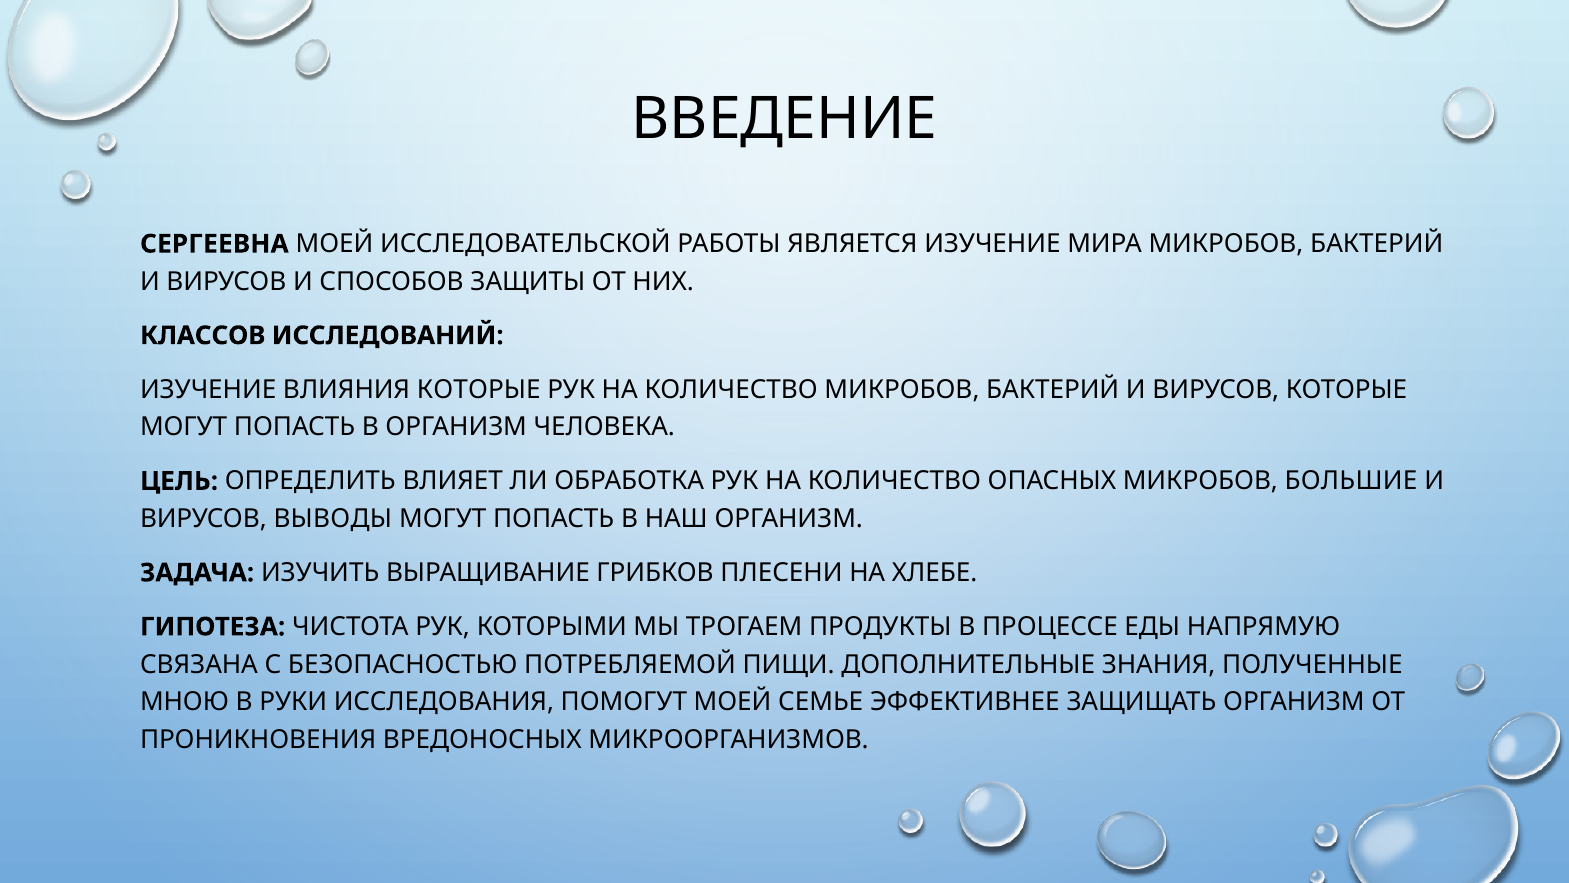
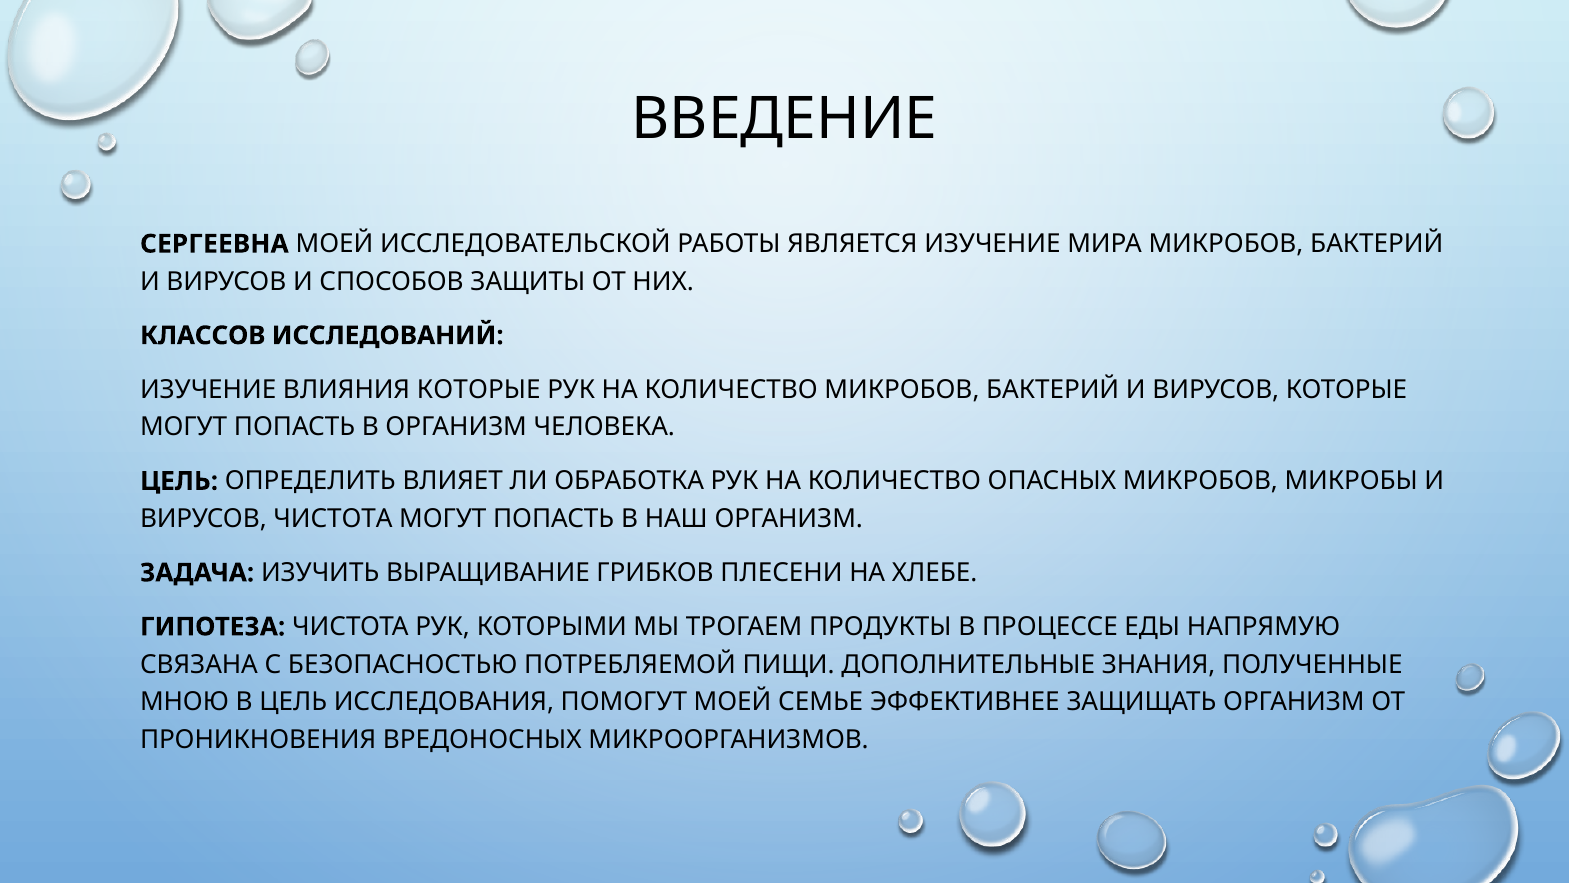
БОЛЬШИЕ: БОЛЬШИЕ -> МИКРОБЫ (1351, 481)
ВИРУСОВ ВЫВОДЫ: ВЫВОДЫ -> ЧИСТОТА (333, 519)
В РУКИ: РУКИ -> ЦЕЛЬ (293, 702)
